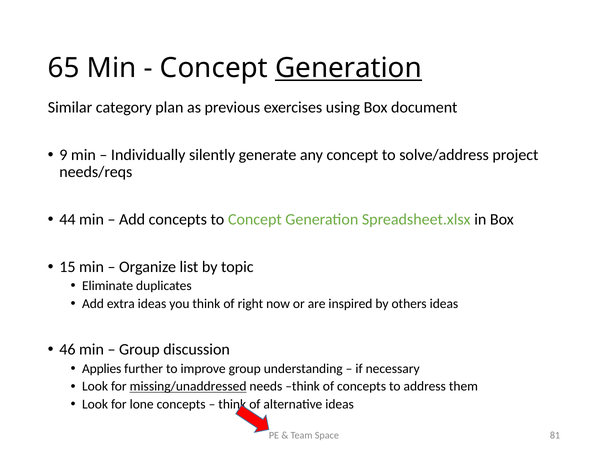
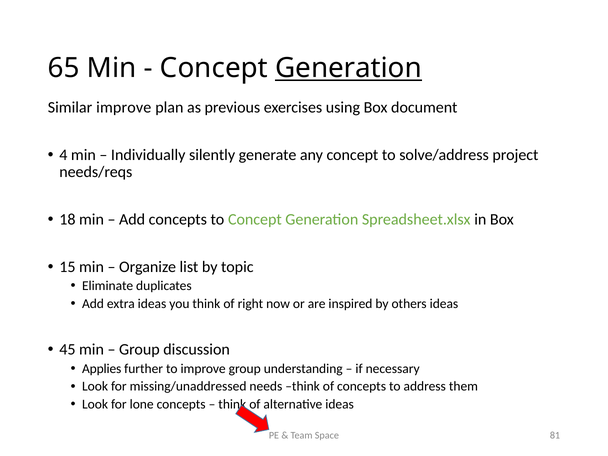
Similar category: category -> improve (124, 108)
9: 9 -> 4 (63, 155)
44: 44 -> 18 (67, 220)
46: 46 -> 45 (67, 350)
missing/unaddressed underline: present -> none (188, 387)
